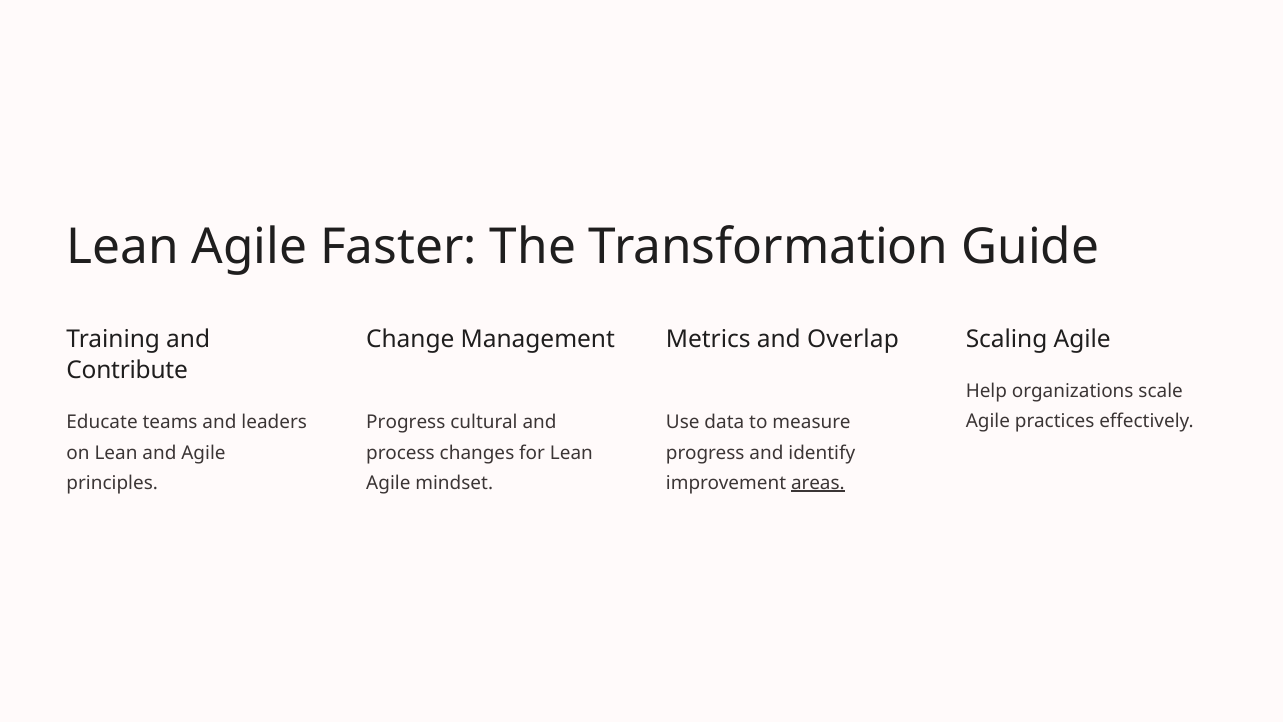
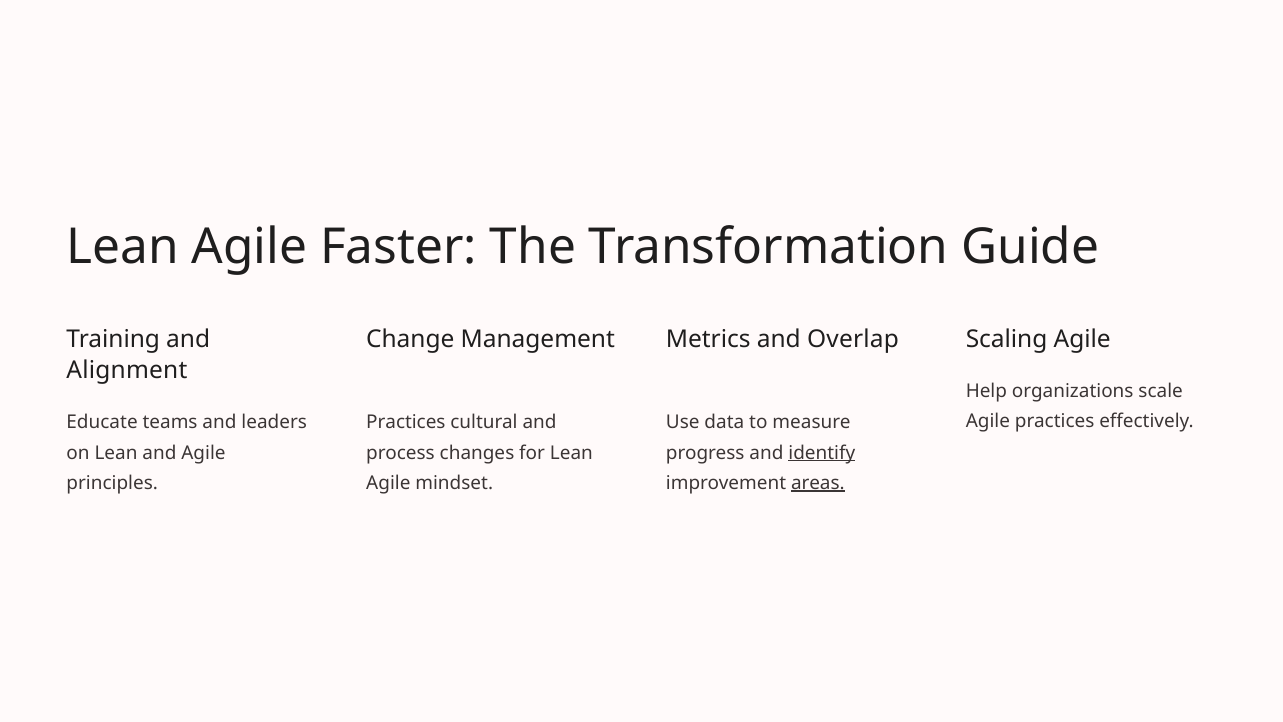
Contribute: Contribute -> Alignment (127, 370)
Progress: Progress -> Practices (406, 422)
identify underline: none -> present (822, 453)
